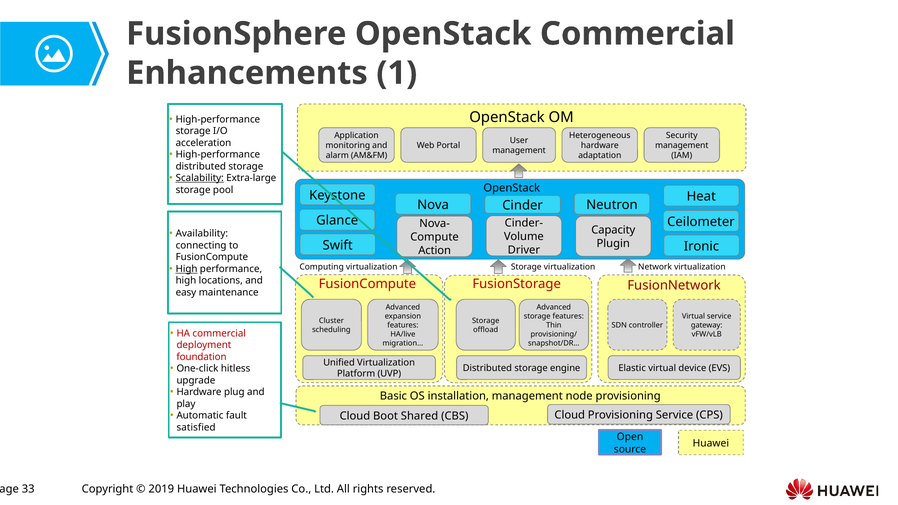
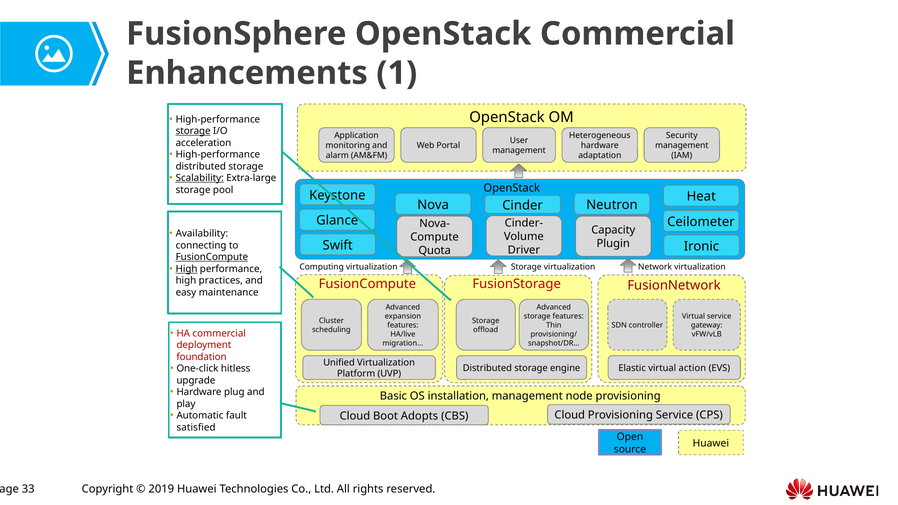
storage underline: none -> present (193, 131)
Action: Action -> Quota (435, 251)
FusionCompute underline: none -> present (212, 257)
locations: locations -> practices (221, 281)
device: device -> action (692, 368)
Shared: Shared -> Adopts (420, 416)
